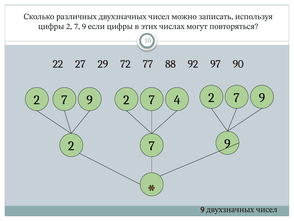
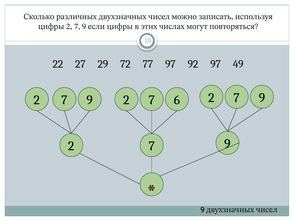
77 88: 88 -> 97 (170, 64)
90: 90 -> 49 (238, 64)
4: 4 -> 6 (177, 100)
